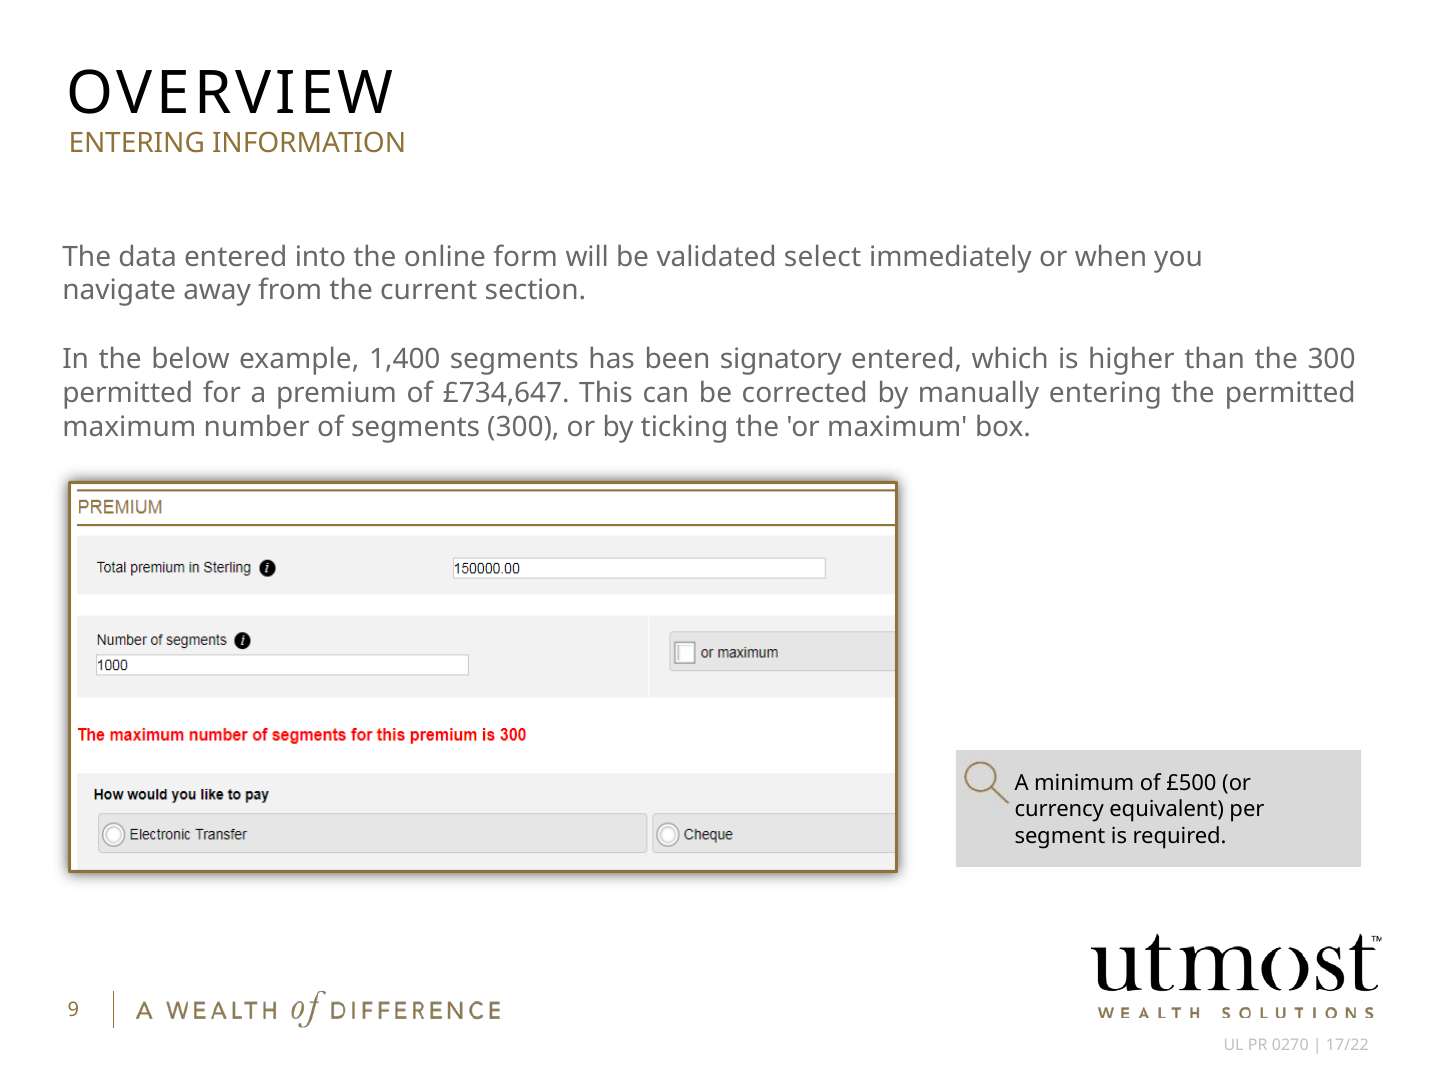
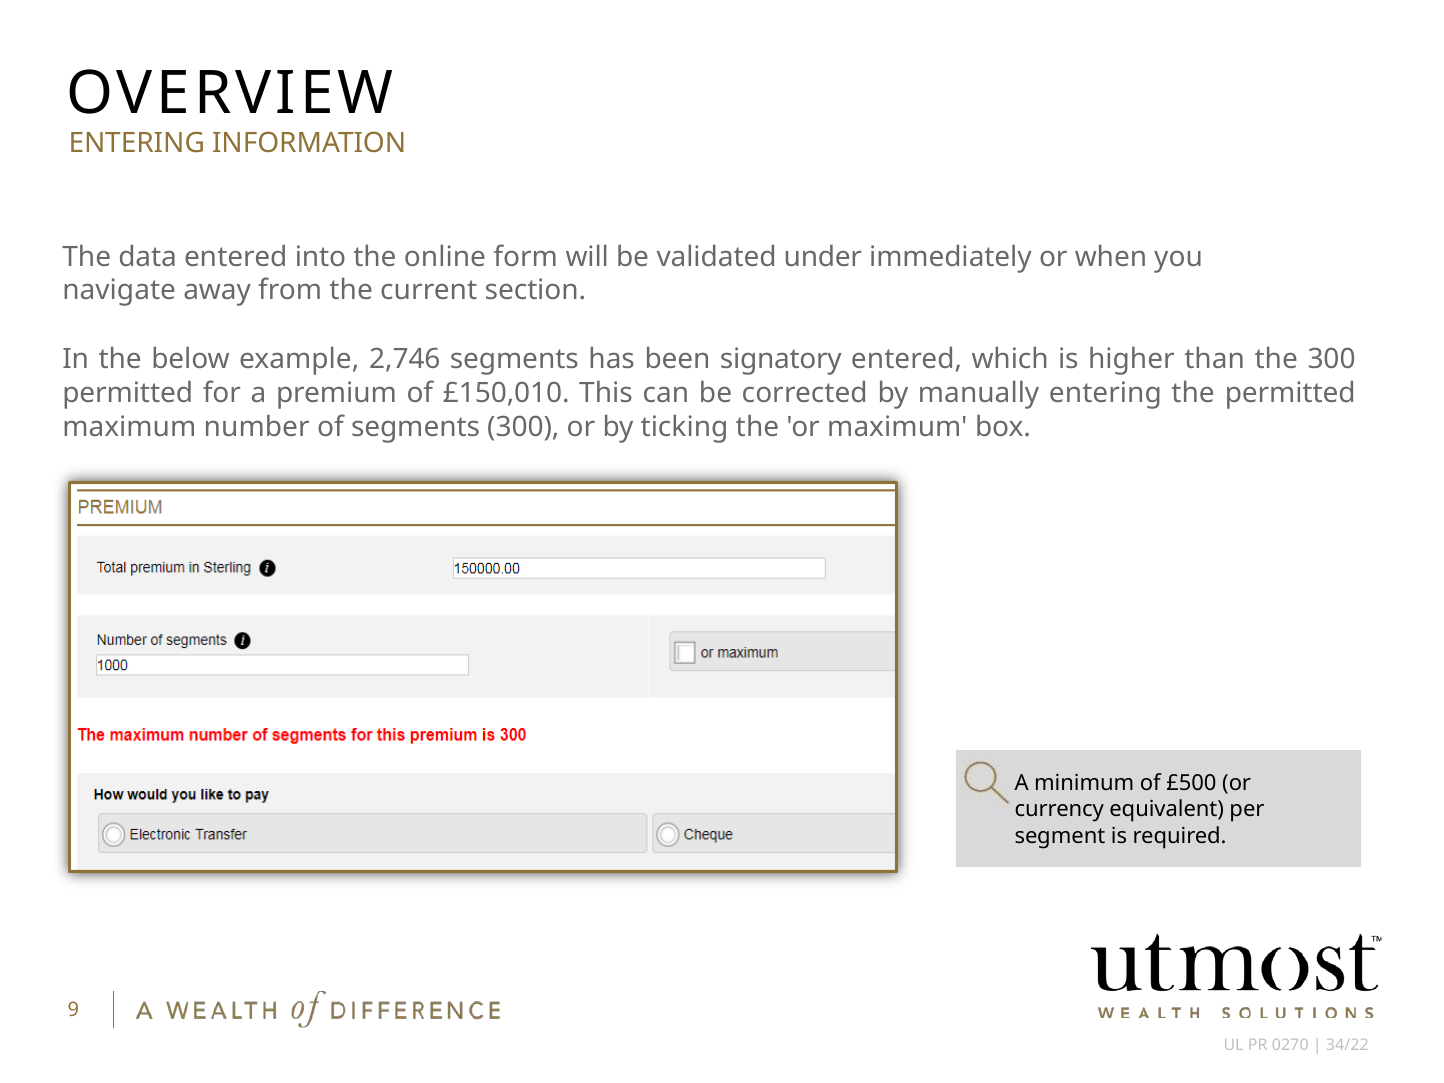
select: select -> under (823, 257)
1,400: 1,400 -> 2,746 (405, 360)
£734,647: £734,647 -> £150,010 (506, 393)
17/22: 17/22 -> 34/22 (1347, 1046)
